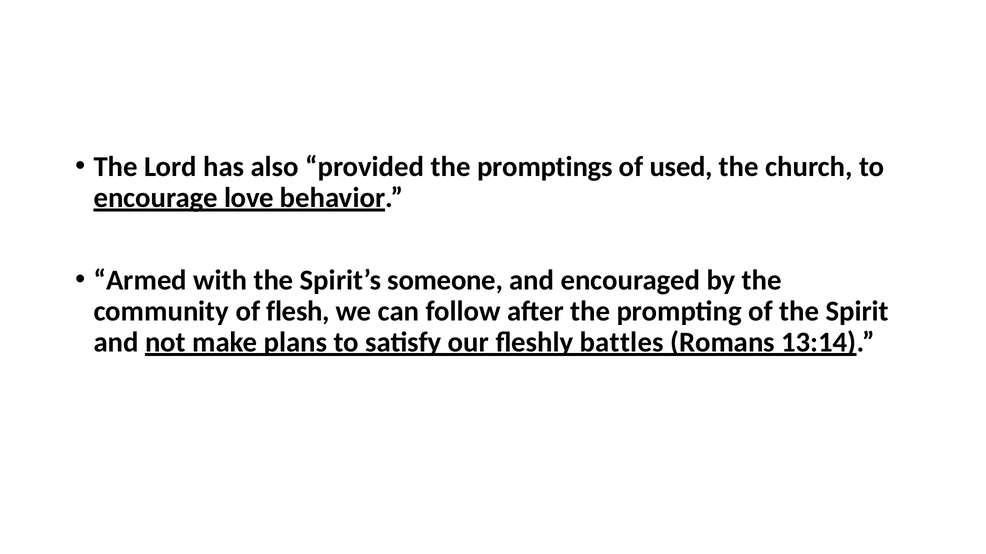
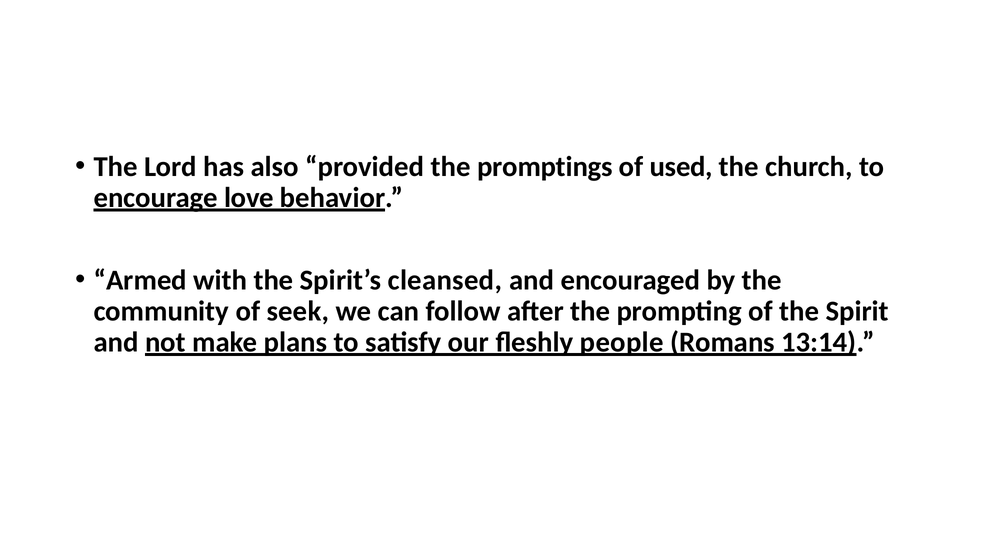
someone: someone -> cleansed (445, 280)
flesh: flesh -> seek (298, 312)
battles: battles -> people (622, 343)
